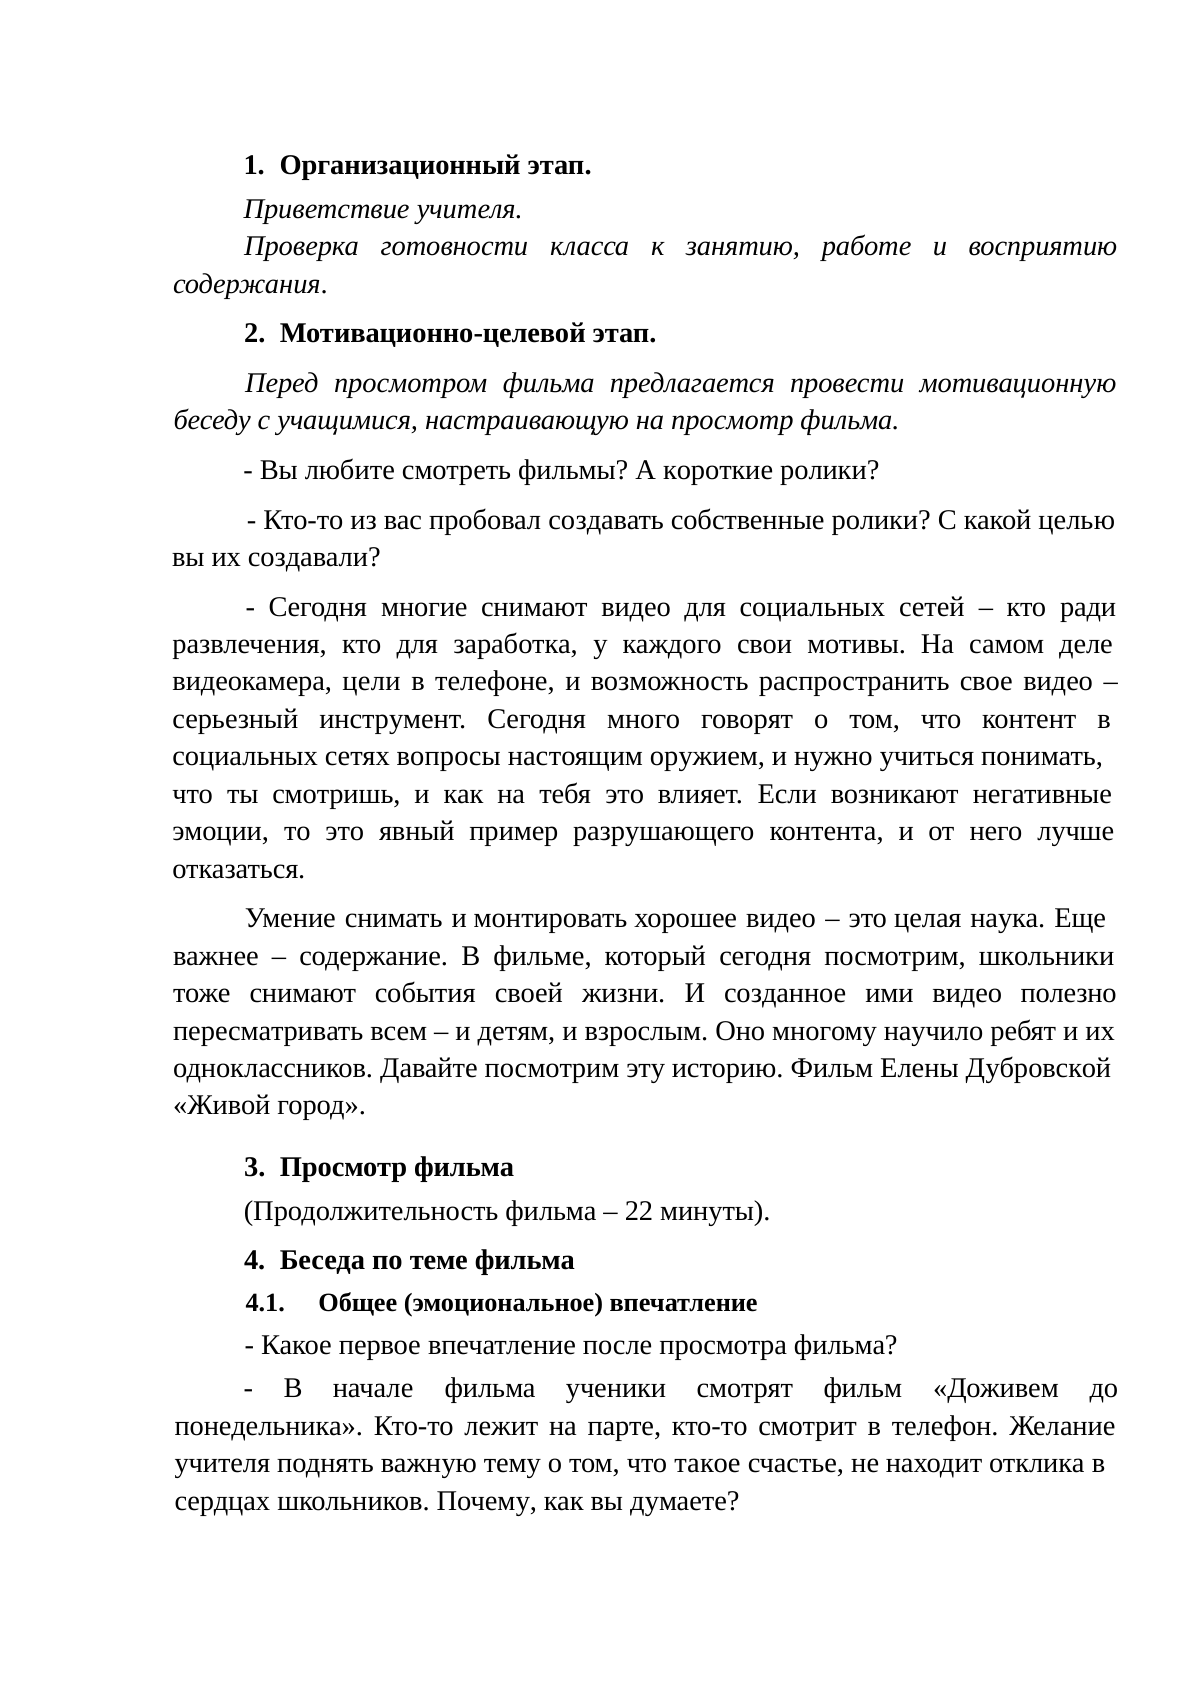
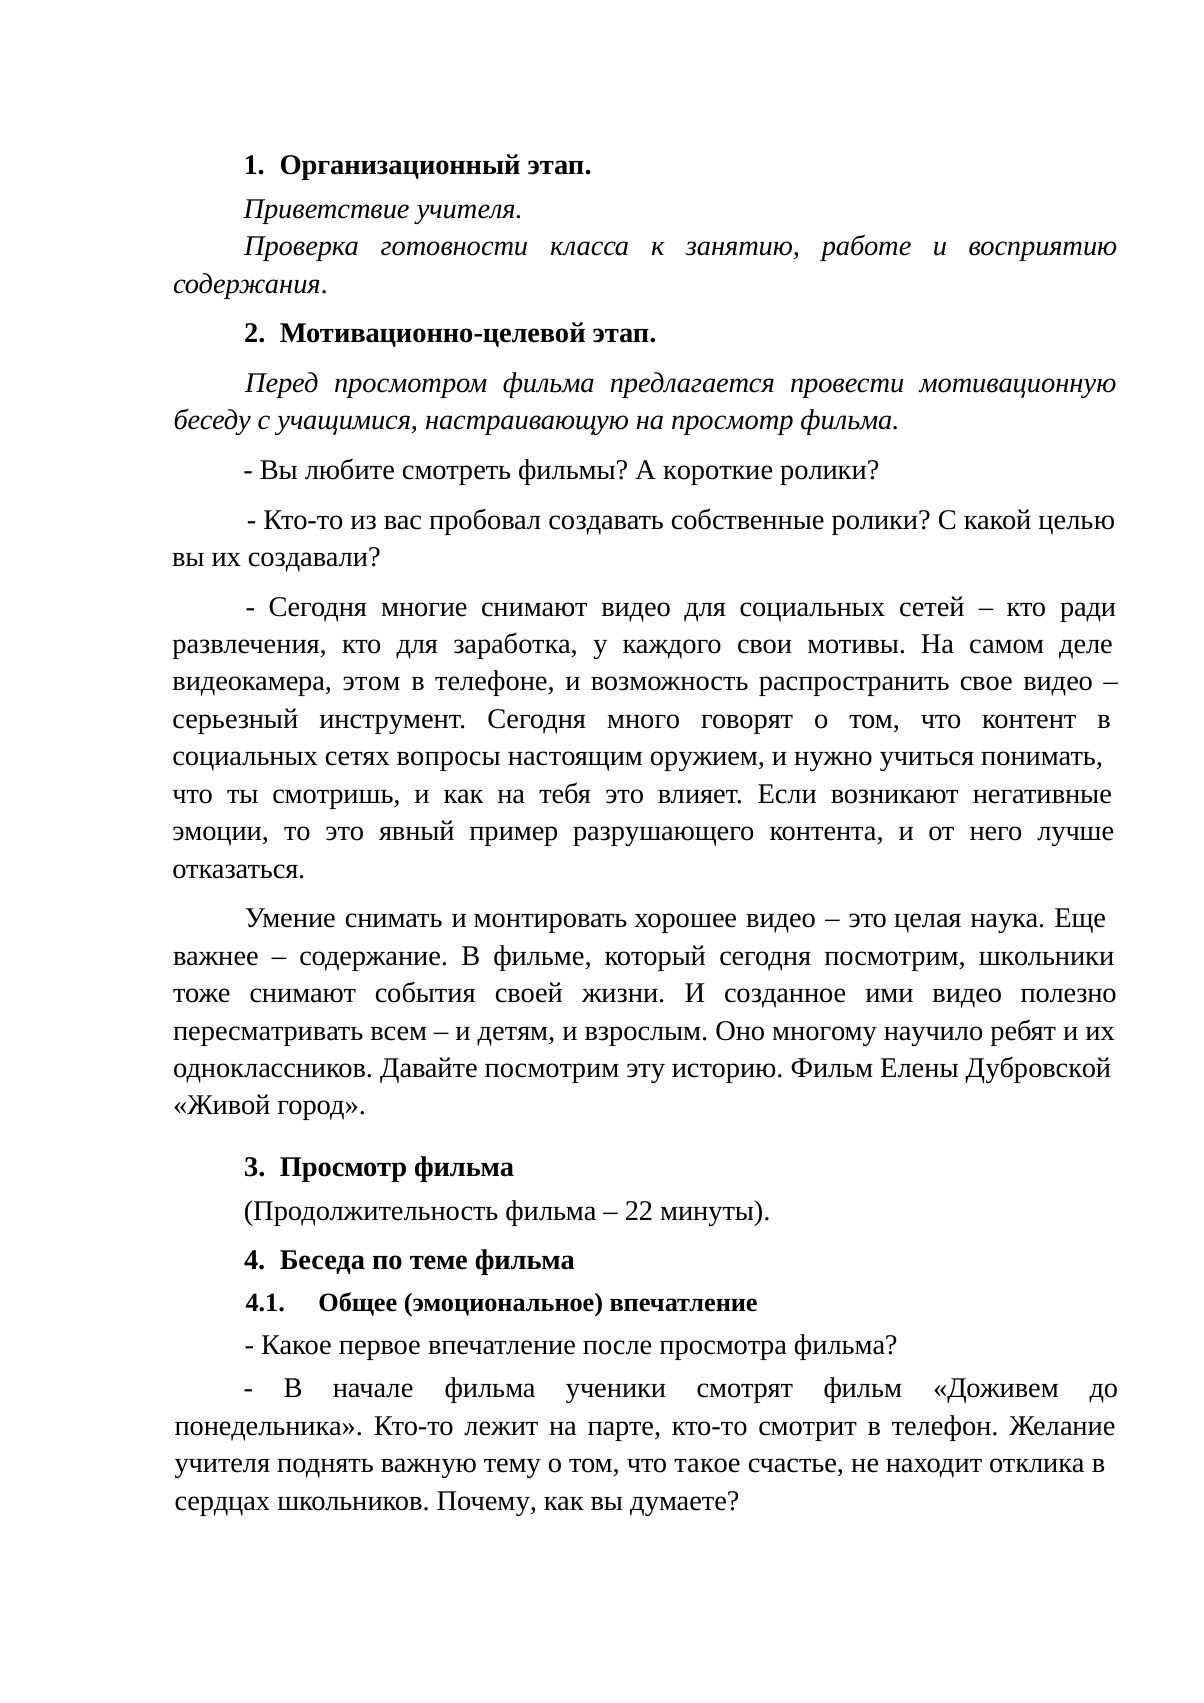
цели: цели -> этом (371, 681)
